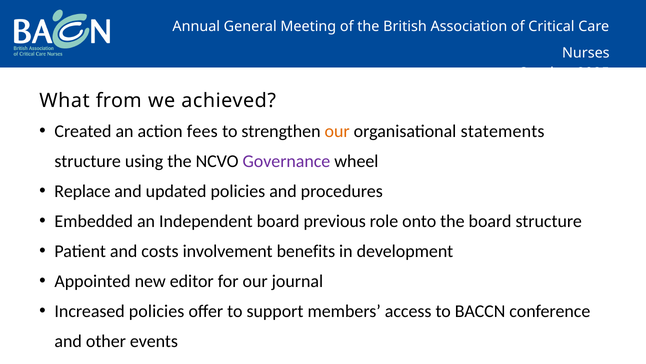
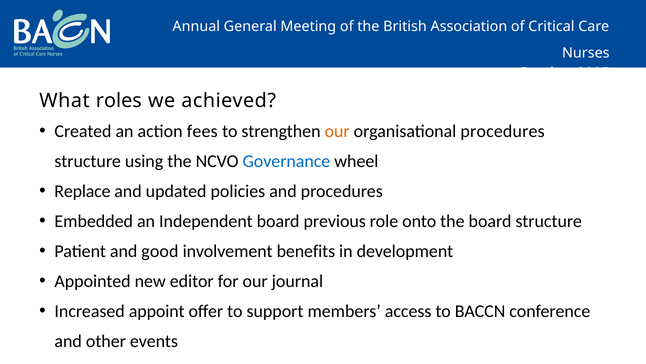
from: from -> roles (119, 100)
organisational statements: statements -> procedures (503, 131)
Governance colour: purple -> blue (286, 161)
costs: costs -> good (160, 251)
Increased policies: policies -> appoint (157, 311)
